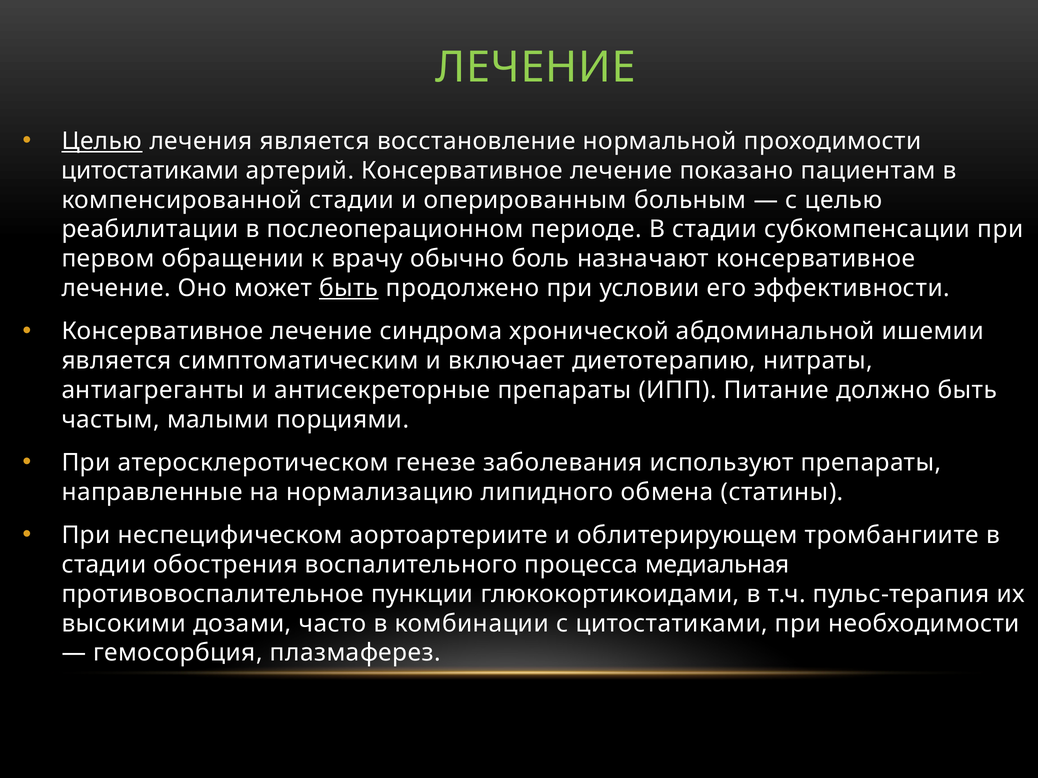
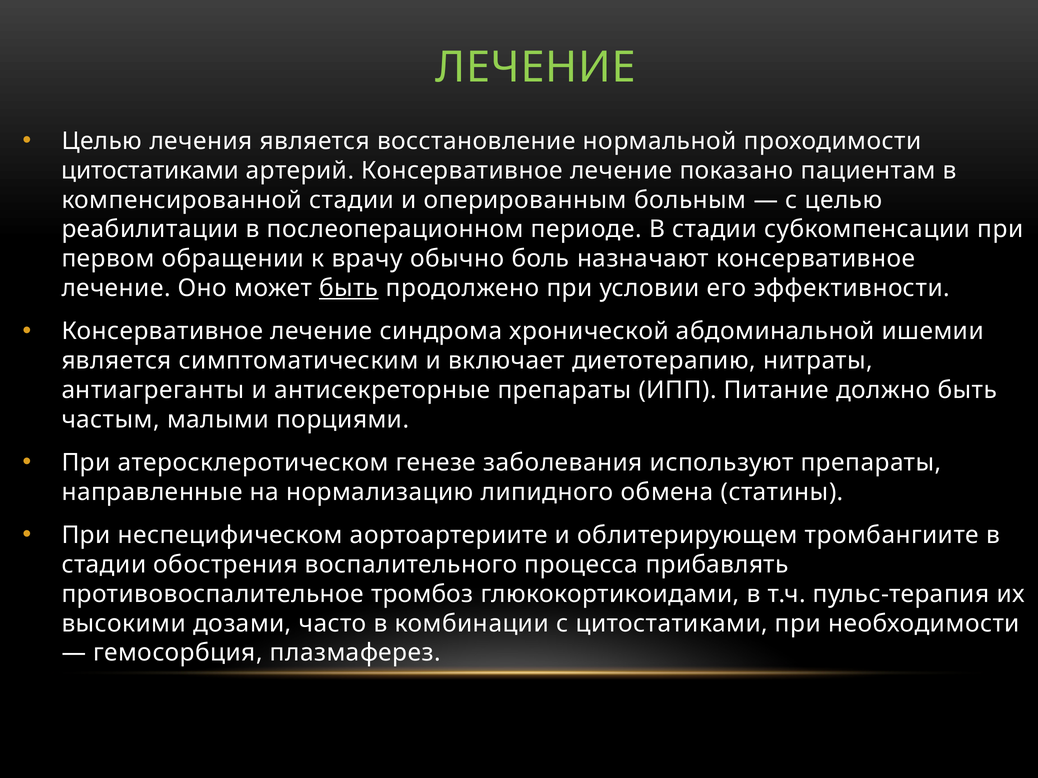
Целью underline: present -> none (102, 141)
медиальная: медиальная -> прибавлять (717, 565)
пункции: пункции -> тромбоз (422, 594)
